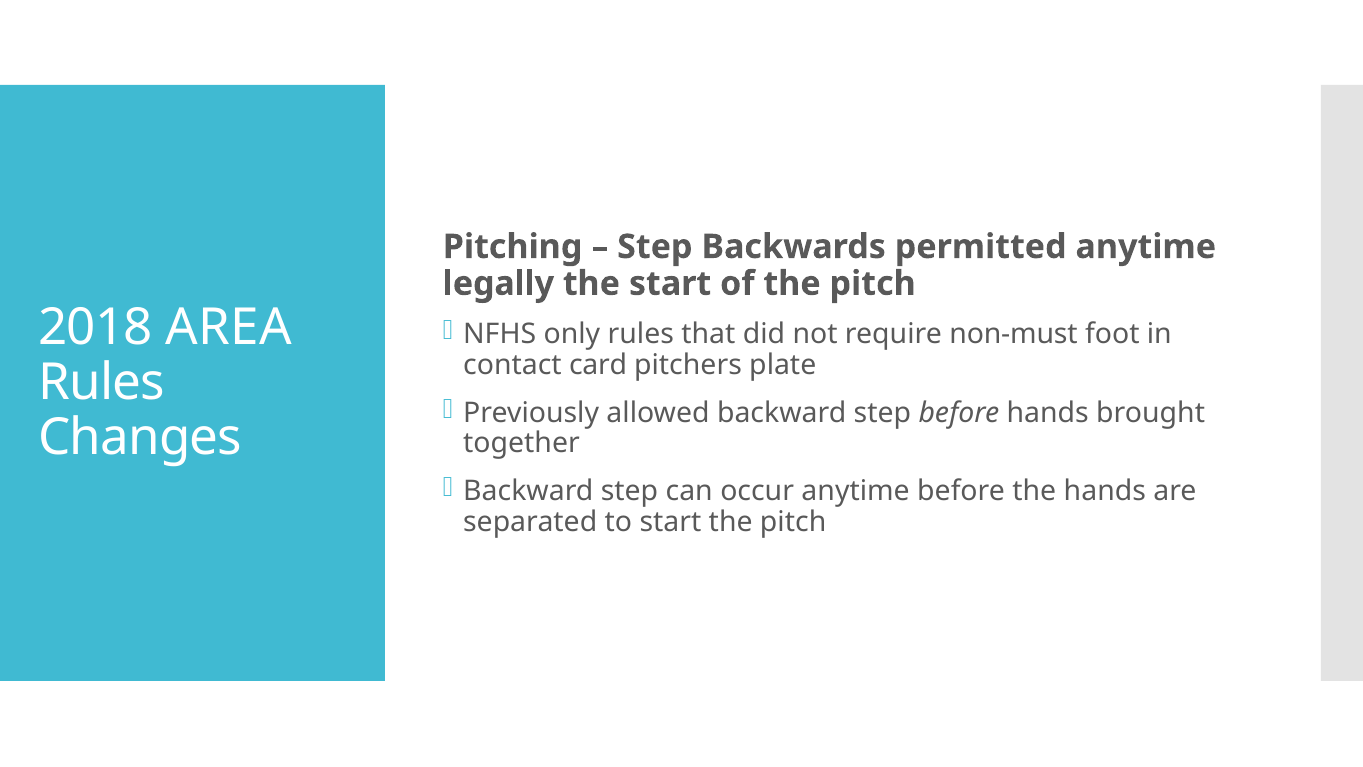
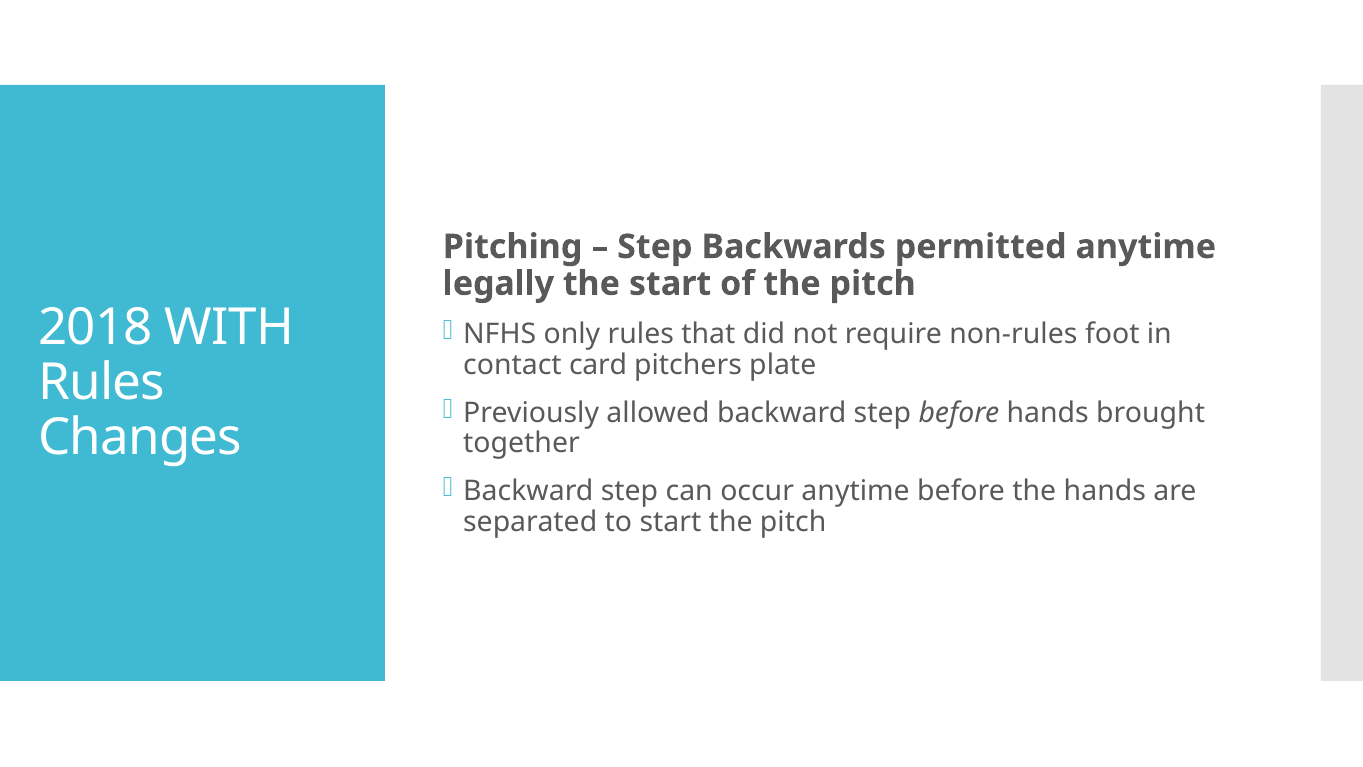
AREA: AREA -> WITH (229, 327)
non-must: non-must -> non-rules (1013, 334)
